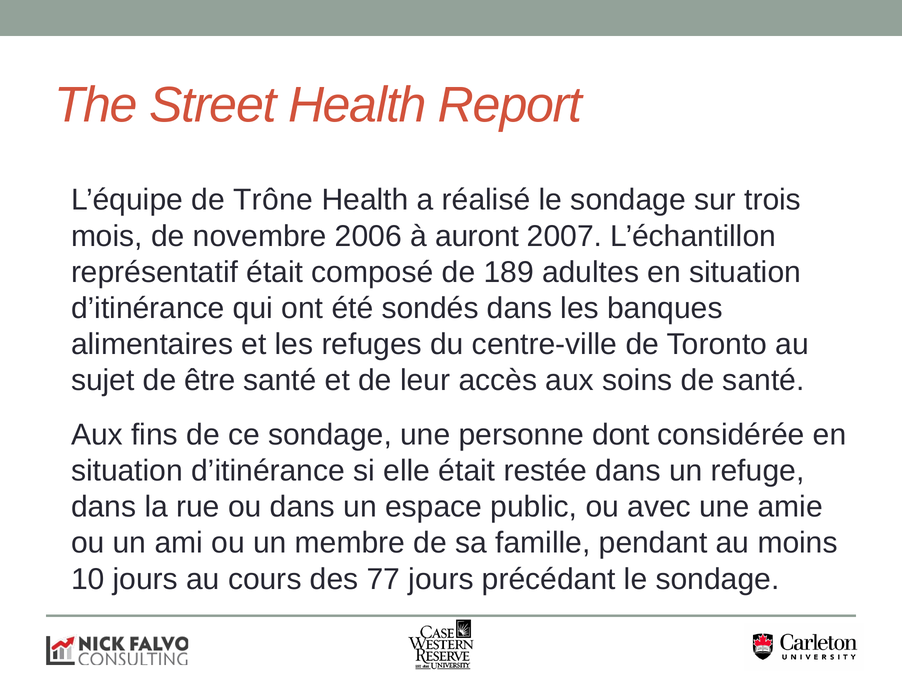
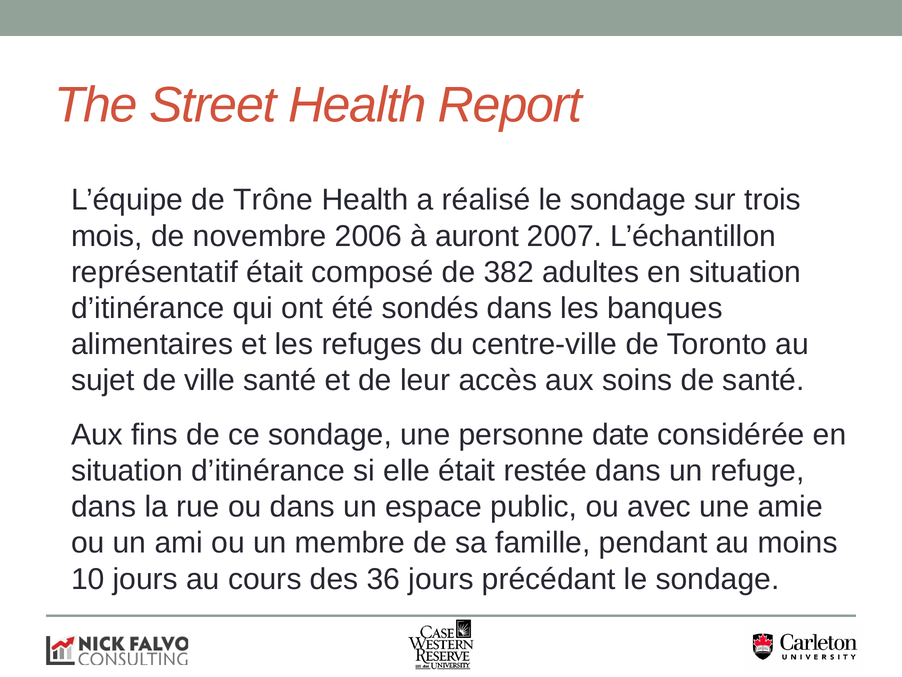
189: 189 -> 382 (509, 272)
être: être -> ville (210, 380)
dont: dont -> date (621, 434)
77: 77 -> 36 (383, 579)
